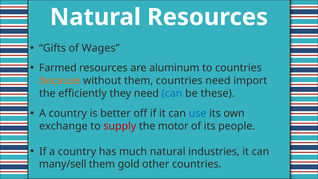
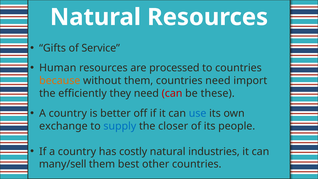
Wages: Wages -> Service (101, 48)
Farmed: Farmed -> Human (58, 68)
aluminum: aluminum -> processed (174, 68)
can colour: blue -> red (172, 93)
supply colour: red -> blue (120, 126)
motor: motor -> closer (173, 126)
much: much -> costly (133, 151)
gold: gold -> best (129, 164)
